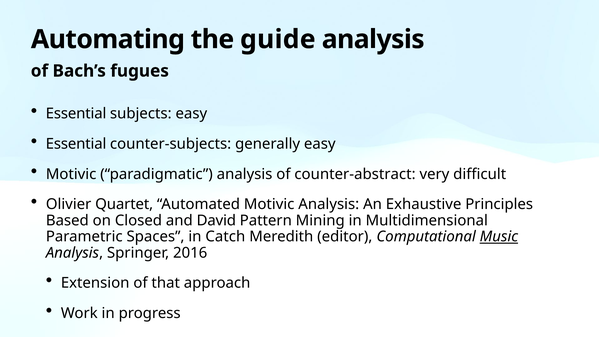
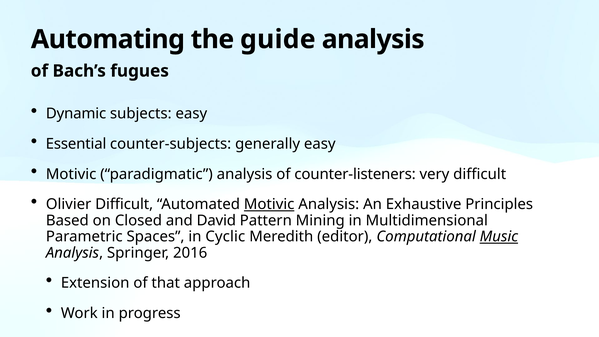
Essential: Essential -> Dynamic (76, 114)
counter-abstract: counter-abstract -> counter-listeners (355, 174)
Olivier Quartet: Quartet -> Difficult (124, 204)
Motivic underline: none -> present (269, 204)
Catch: Catch -> Cyclic (225, 237)
